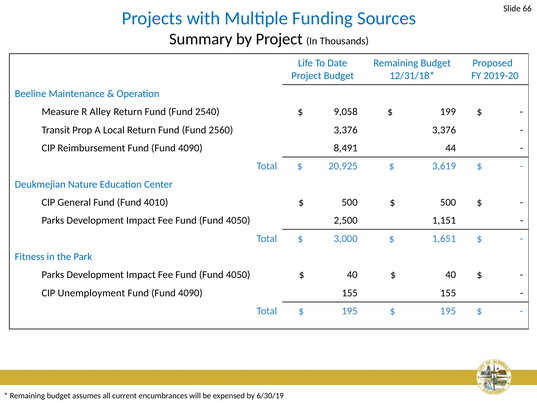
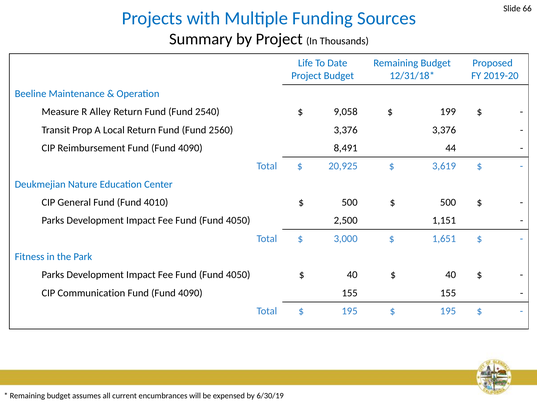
Unemployment: Unemployment -> Communication (91, 293)
